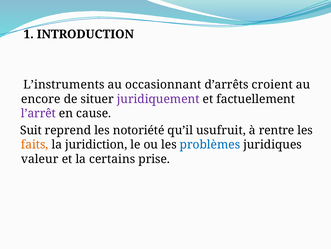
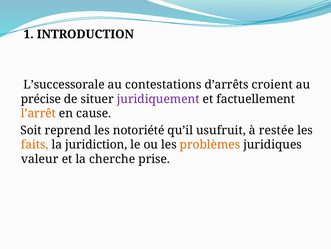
L’instruments: L’instruments -> L’successorale (64, 84)
occasionnant: occasionnant -> contestations (163, 84)
encore: encore -> précise (41, 99)
l’arrêt colour: purple -> orange (38, 113)
Suit: Suit -> Soit (31, 130)
rentre: rentre -> restée (276, 130)
problèmes colour: blue -> orange (210, 144)
certains: certains -> cherche (112, 159)
